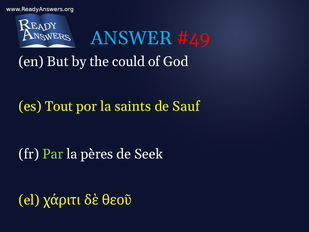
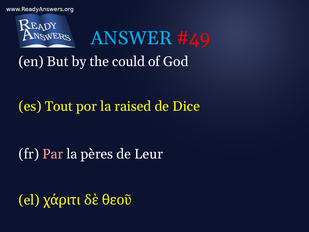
saints: saints -> raised (133, 106)
Sauf: Sauf -> Dice (186, 106)
Par colour: light green -> pink (53, 154)
Seek: Seek -> Leur (149, 154)
